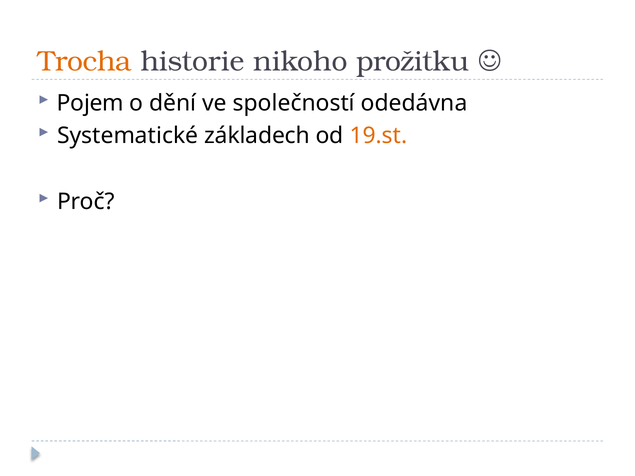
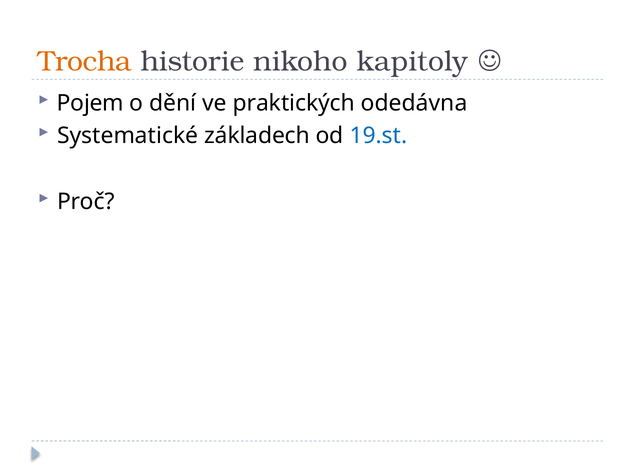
prožitku: prožitku -> kapitoly (412, 61)
společností: společností -> praktických (294, 103)
19.st colour: orange -> blue (378, 136)
